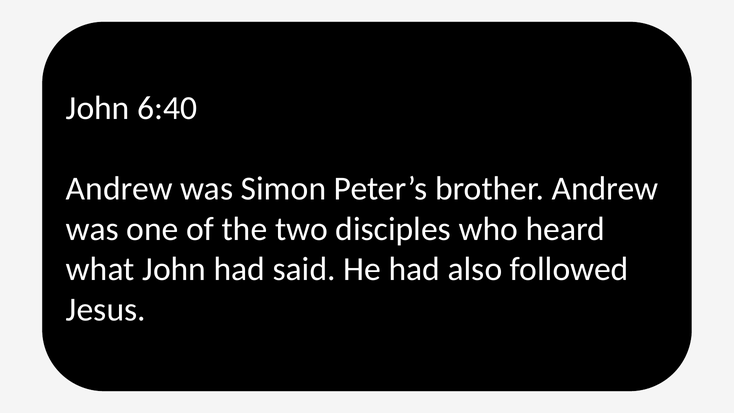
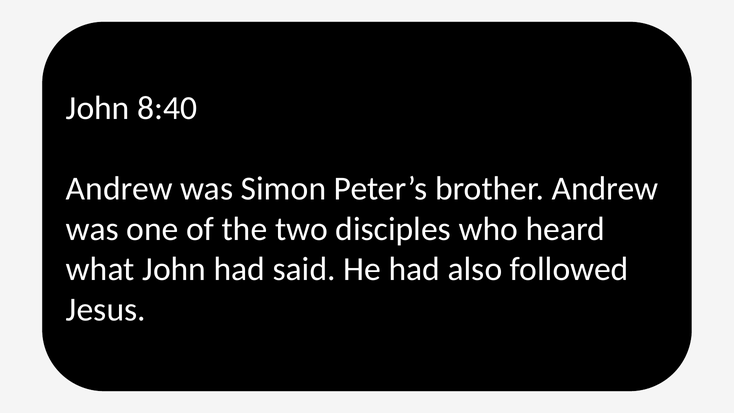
6:40: 6:40 -> 8:40 (167, 108)
